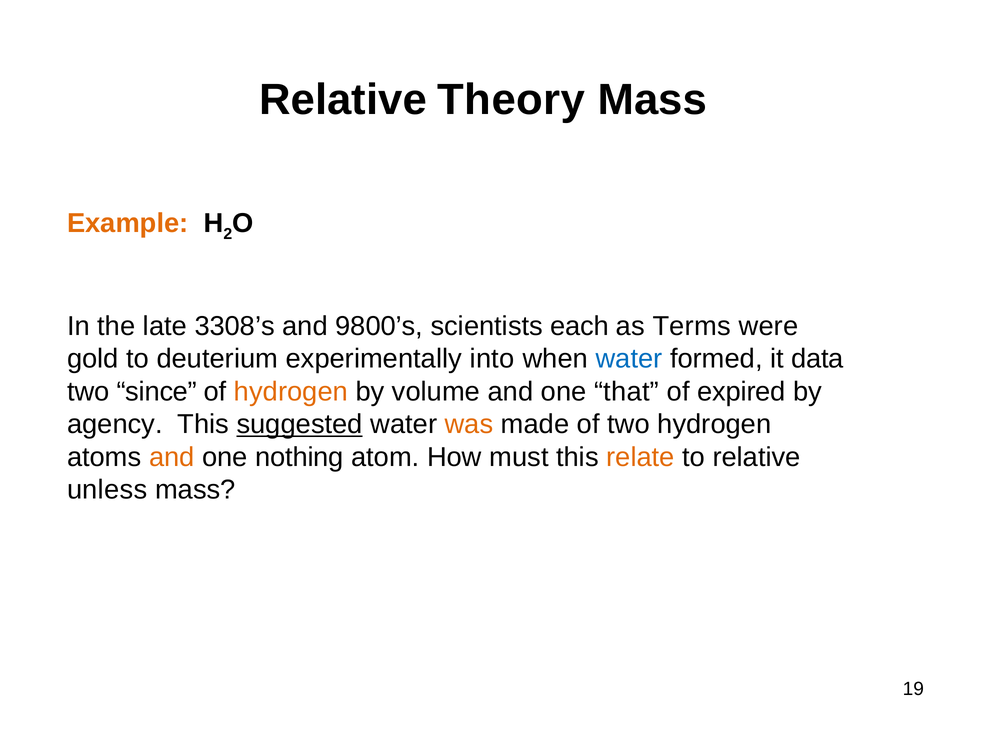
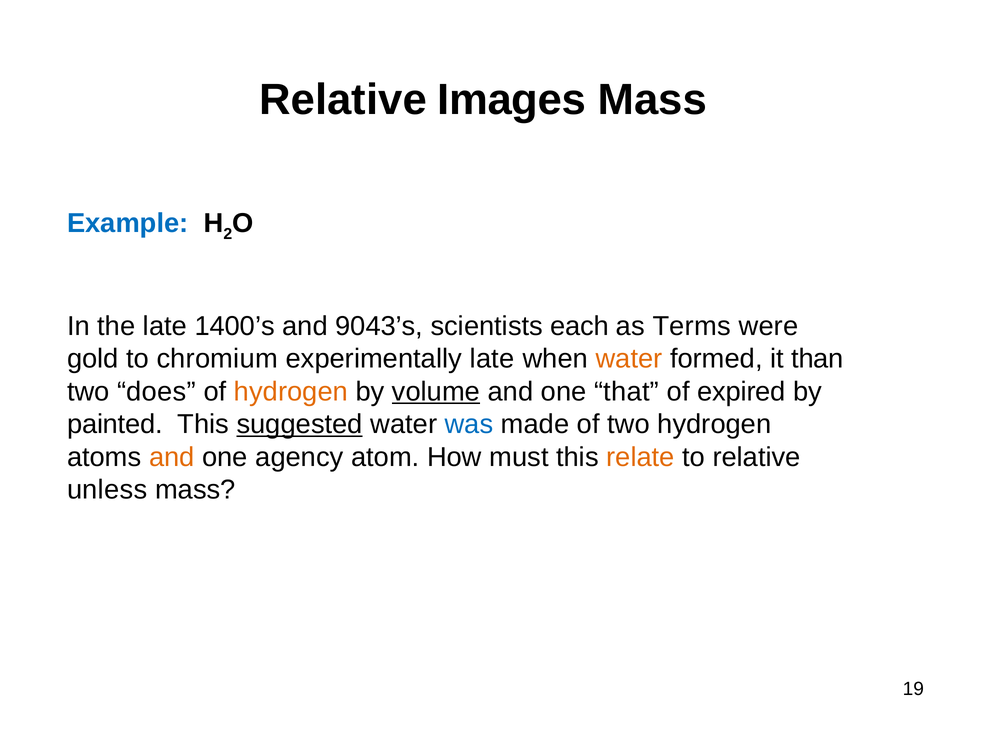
Theory: Theory -> Images (512, 100)
Example colour: orange -> blue (128, 223)
3308’s: 3308’s -> 1400’s (235, 326)
9800’s: 9800’s -> 9043’s (379, 326)
deuterium: deuterium -> chromium (217, 359)
experimentally into: into -> late (492, 359)
water colour: blue -> orange (629, 359)
data: data -> than (817, 359)
since: since -> does (156, 392)
volume underline: none -> present (436, 392)
agency: agency -> painted (115, 424)
was colour: orange -> blue (469, 424)
nothing: nothing -> agency (299, 457)
